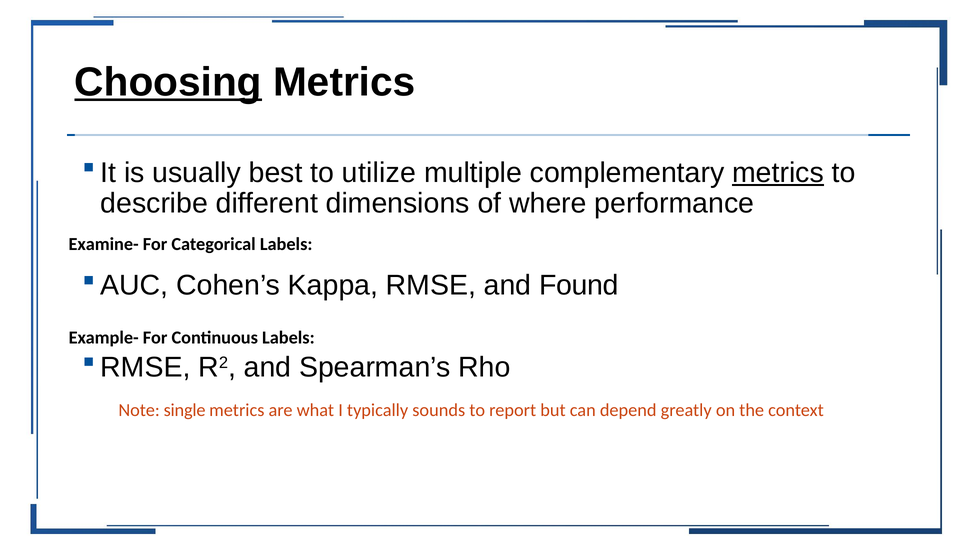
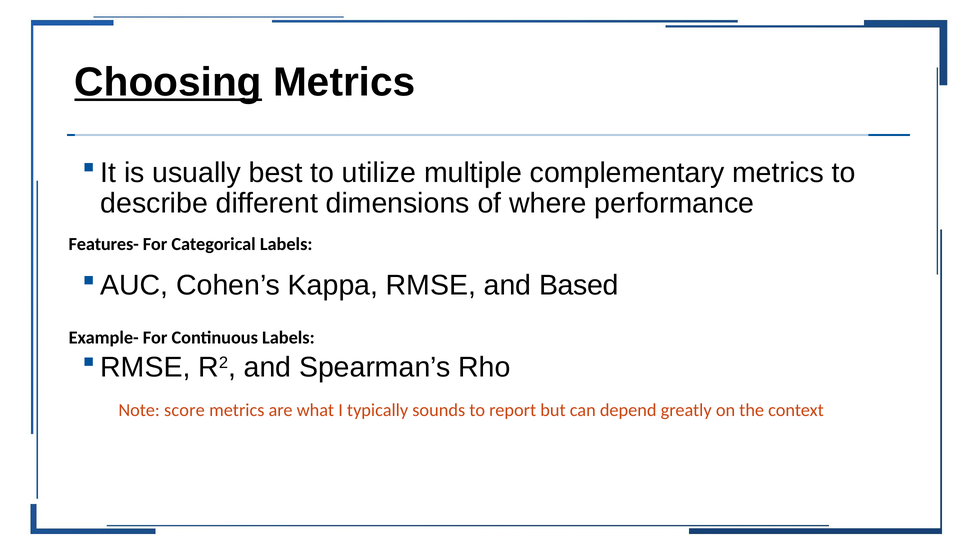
metrics underline: present -> none (778, 173)
Examine-: Examine- -> Features- (104, 244)
Found: Found -> Based (579, 285)
single: single -> score (184, 410)
